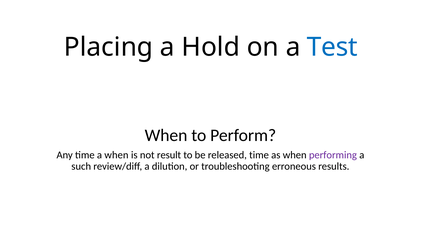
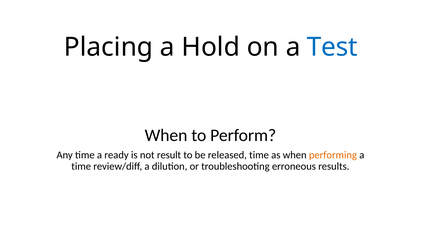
a when: when -> ready (117, 155)
performing colour: purple -> orange (333, 155)
such: such -> time (81, 166)
